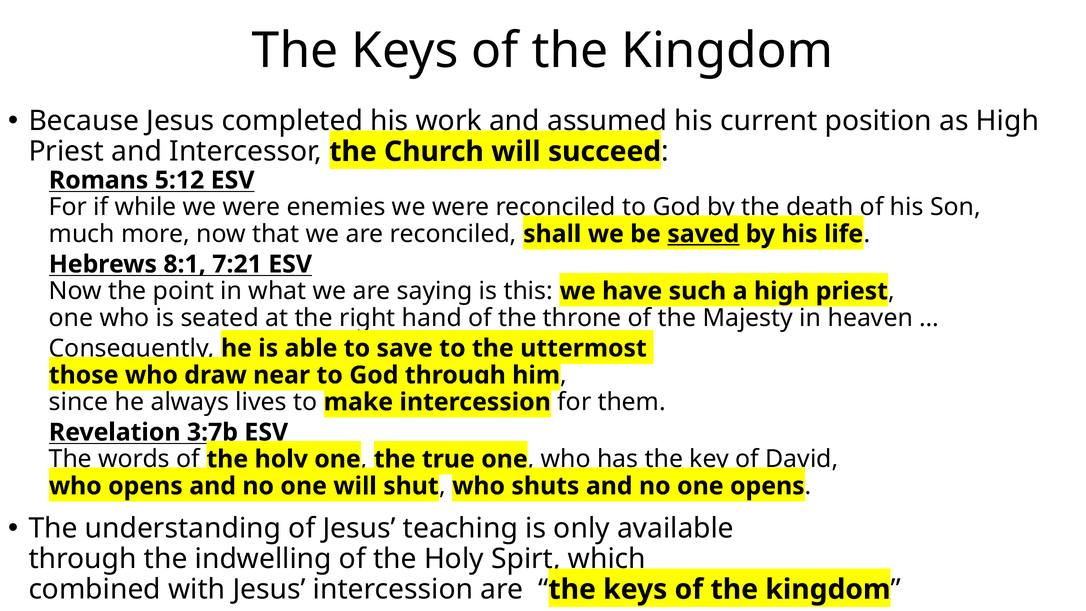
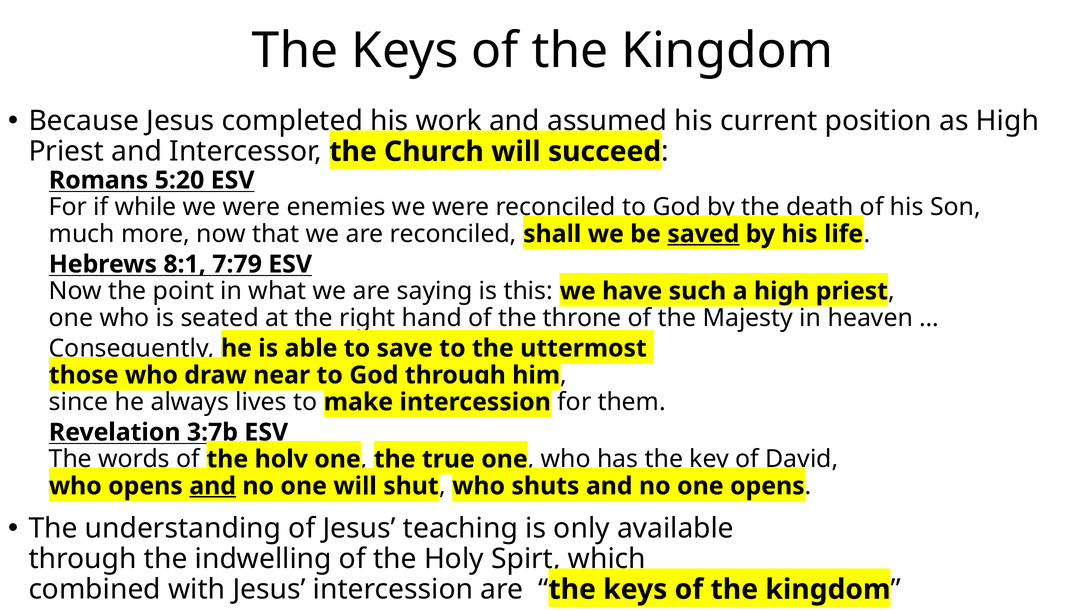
5:12: 5:12 -> 5:20 (179, 180)
7:21: 7:21 -> 7:79 (237, 264)
and underline: none -> present (213, 486)
